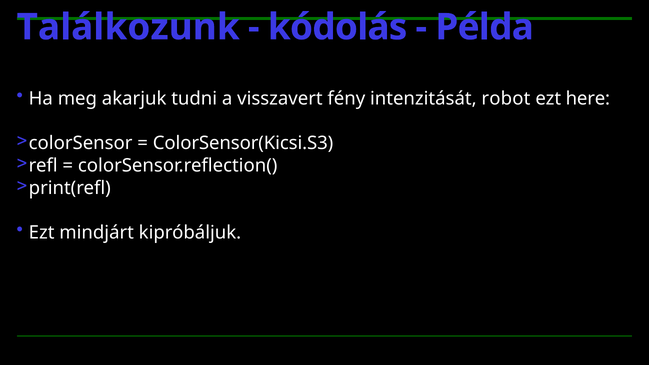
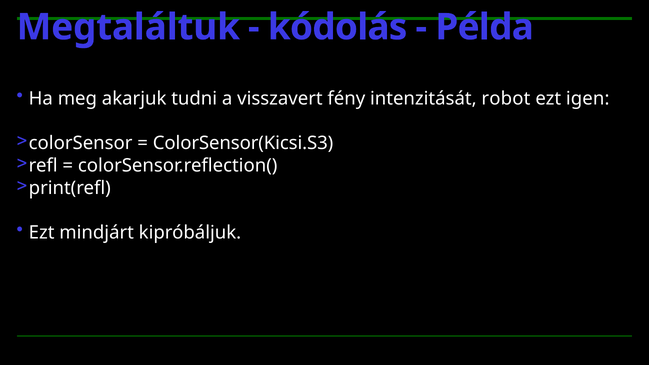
Találkozunk: Találkozunk -> Megtaláltuk (128, 27)
here: here -> igen (588, 99)
